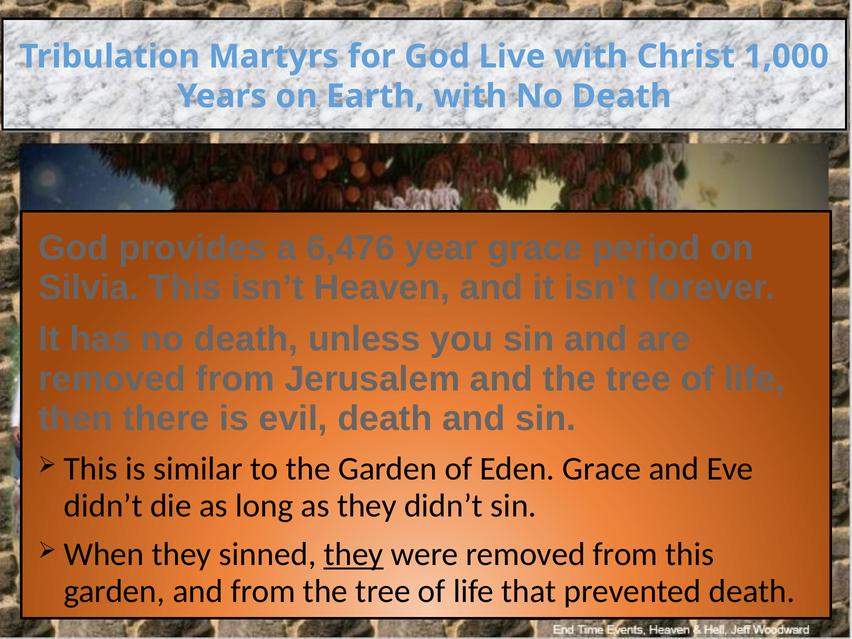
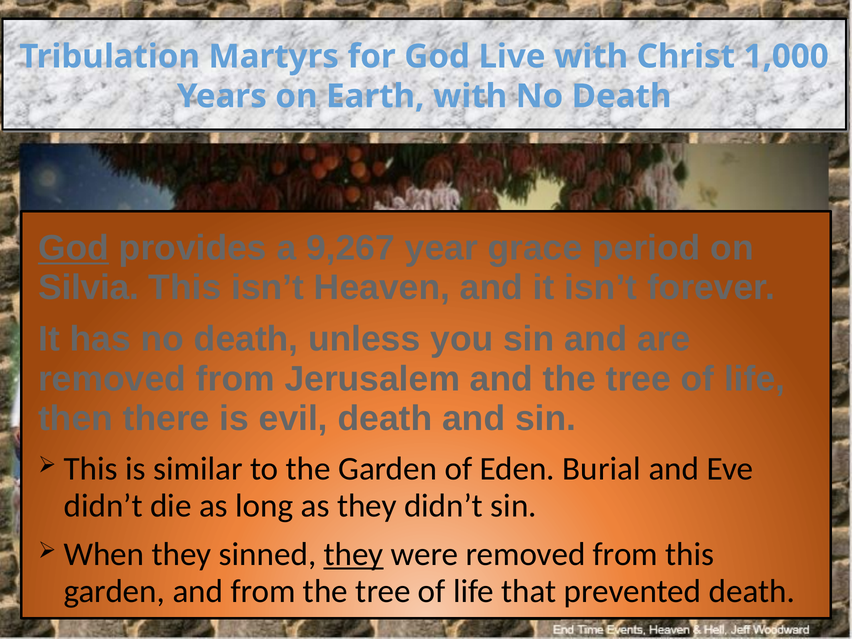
God underline: none -> present (74, 248)
6,476: 6,476 -> 9,267 (351, 248)
Eden Grace: Grace -> Burial (602, 469)
